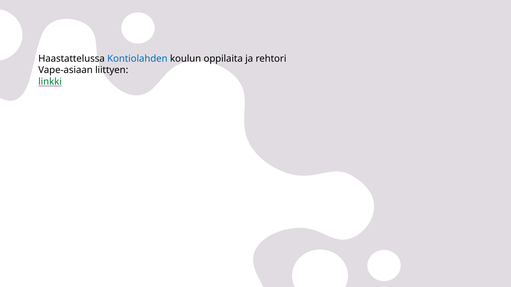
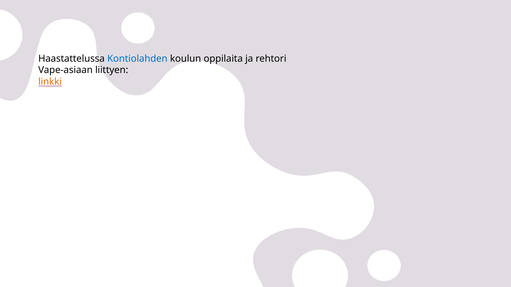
linkki colour: green -> orange (50, 82)
